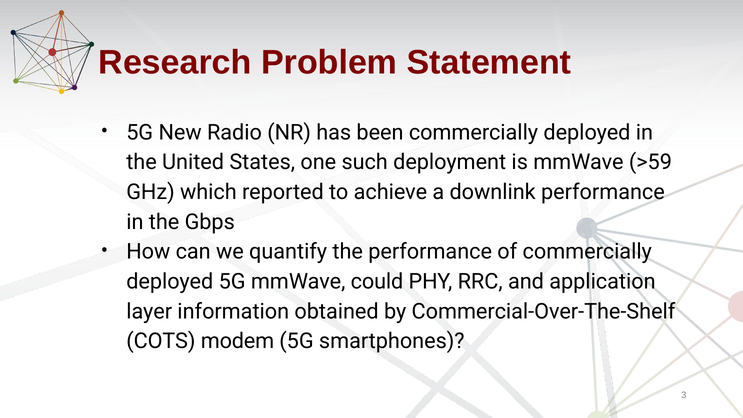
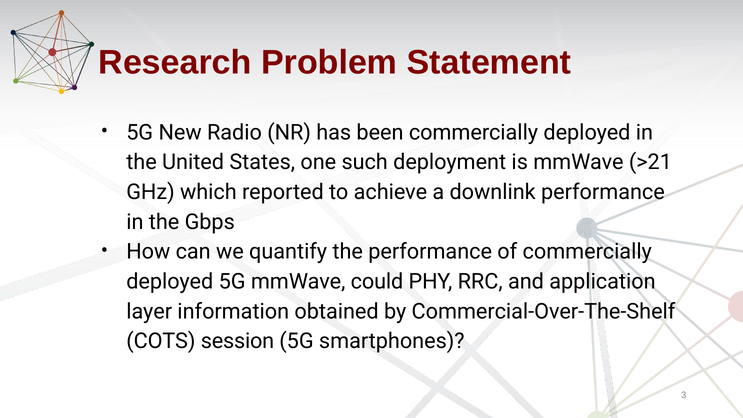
>59: >59 -> >21 (650, 162)
modem: modem -> session (238, 341)
